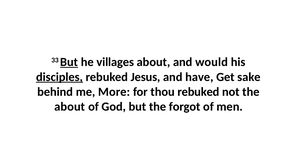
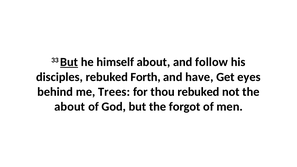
villages: villages -> himself (115, 62)
would: would -> follow (212, 62)
disciples underline: present -> none (60, 77)
Jesus: Jesus -> Forth (146, 77)
sake: sake -> eyes (249, 77)
More: More -> Trees (114, 92)
